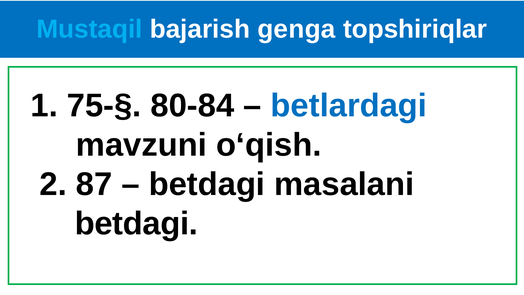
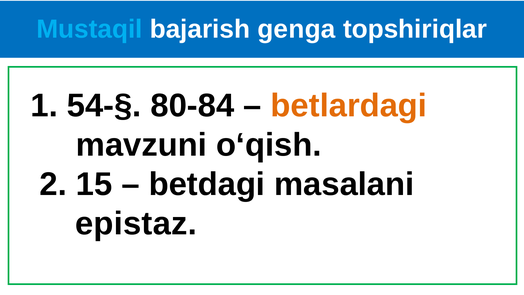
75-§: 75-§ -> 54-§ (104, 106)
betlardagi colour: blue -> orange (349, 106)
87: 87 -> 15 (94, 184)
betdagi: betdagi -> epistaz (136, 224)
